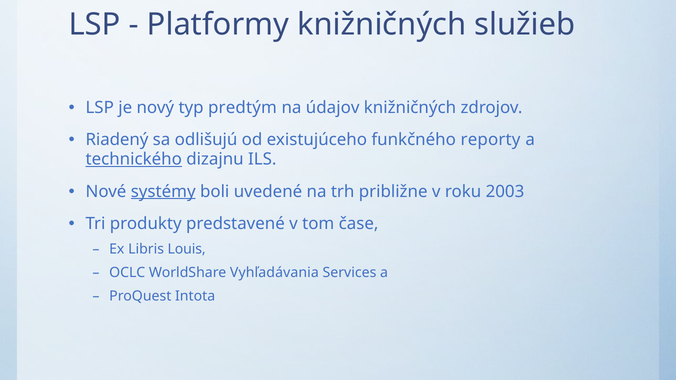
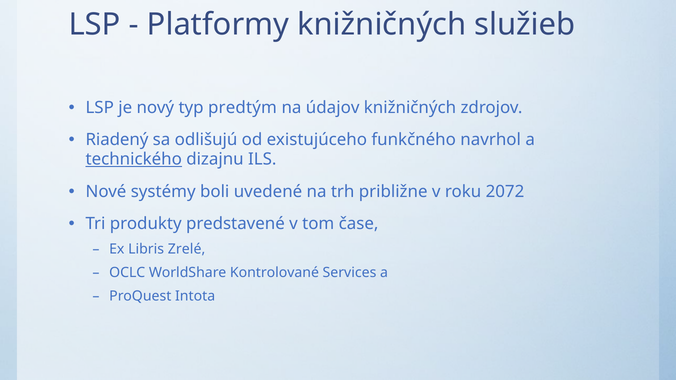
reporty: reporty -> navrhol (491, 140)
systémy underline: present -> none (163, 192)
2003: 2003 -> 2072 (505, 192)
Louis: Louis -> Zrelé (187, 249)
Vyhľadávania: Vyhľadávania -> Kontrolované (274, 273)
